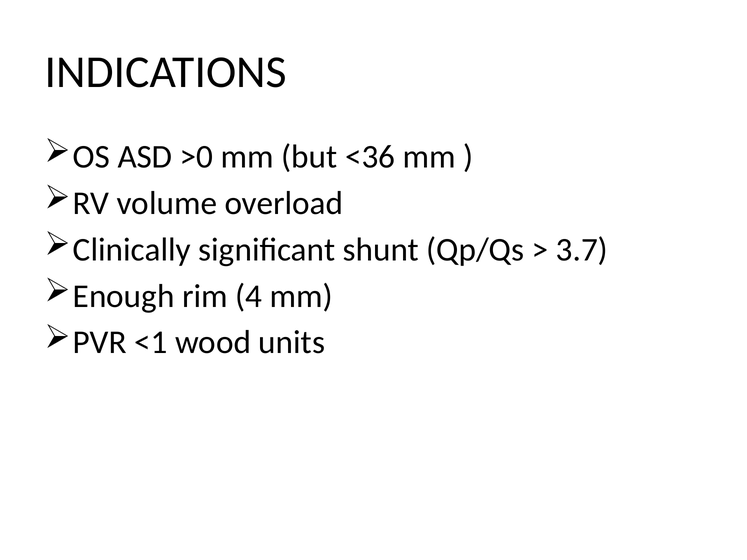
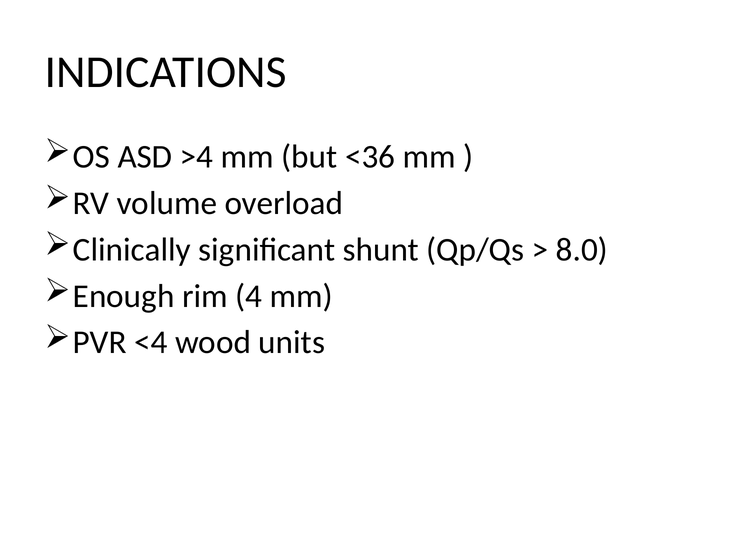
>0: >0 -> >4 (197, 157)
3.7: 3.7 -> 8.0 (582, 250)
<1: <1 -> <4 (151, 343)
